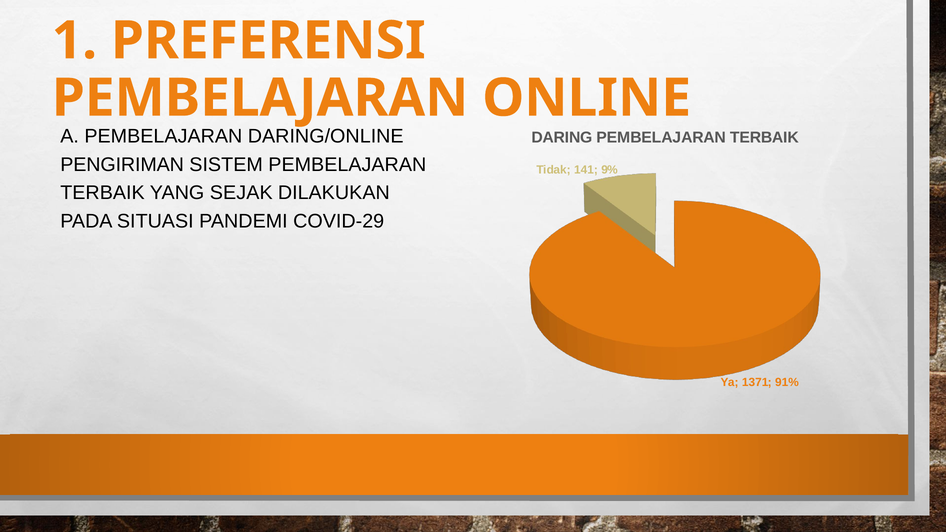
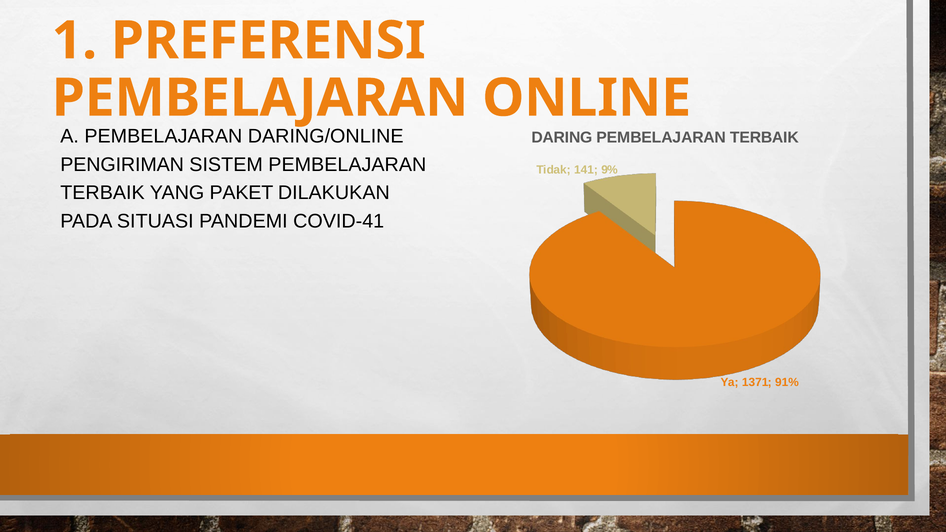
SEJAK: SEJAK -> PAKET (241, 193)
COVID-29: COVID-29 -> COVID-41 (339, 221)
